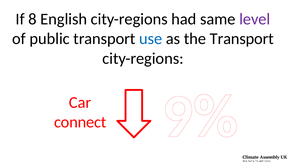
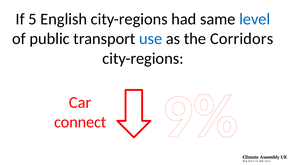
8: 8 -> 5 (32, 19)
level colour: purple -> blue (255, 19)
the Transport: Transport -> Corridors (242, 39)
